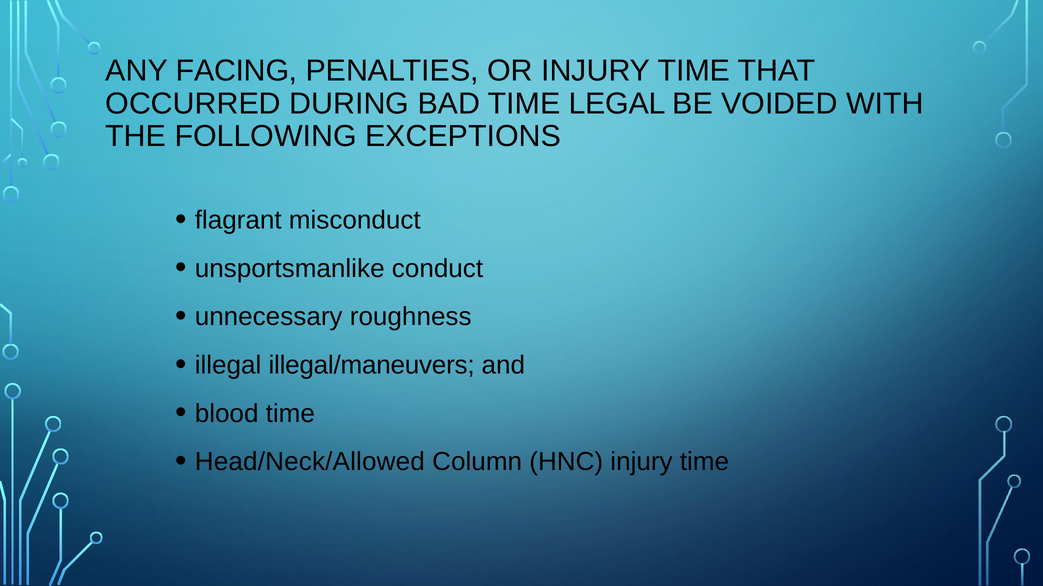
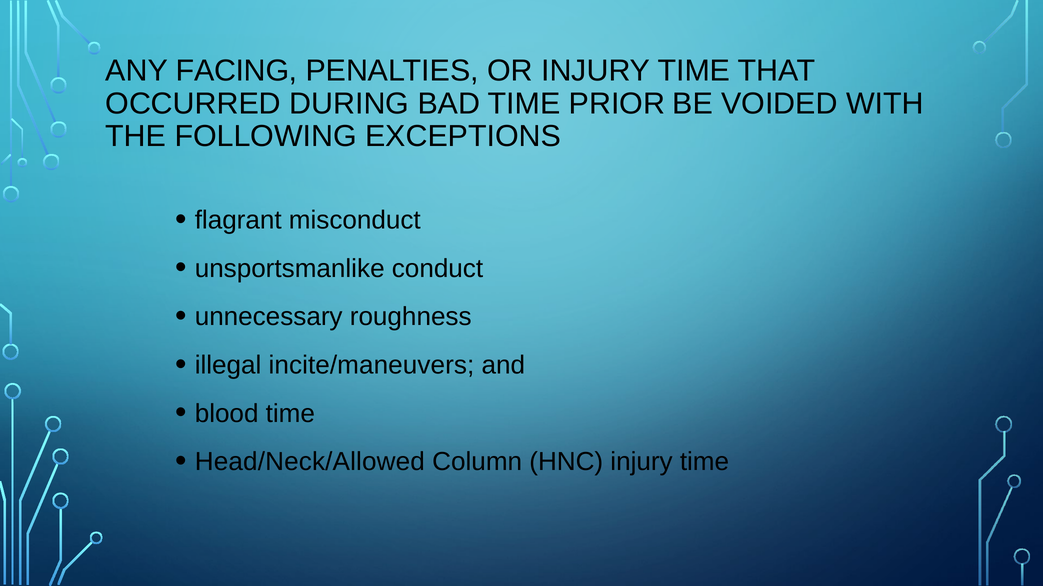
LEGAL: LEGAL -> PRIOR (617, 104)
illegal/maneuvers: illegal/maneuvers -> incite/maneuvers (371, 366)
